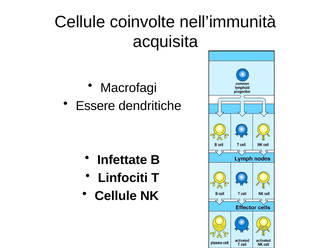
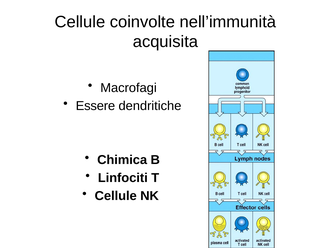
Infettate: Infettate -> Chimica (122, 160)
